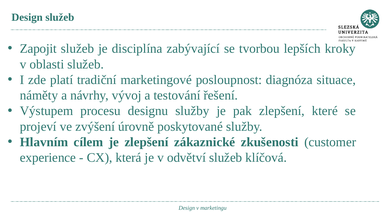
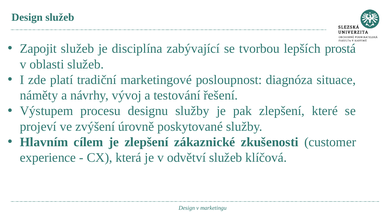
kroky: kroky -> prostá (340, 49)
